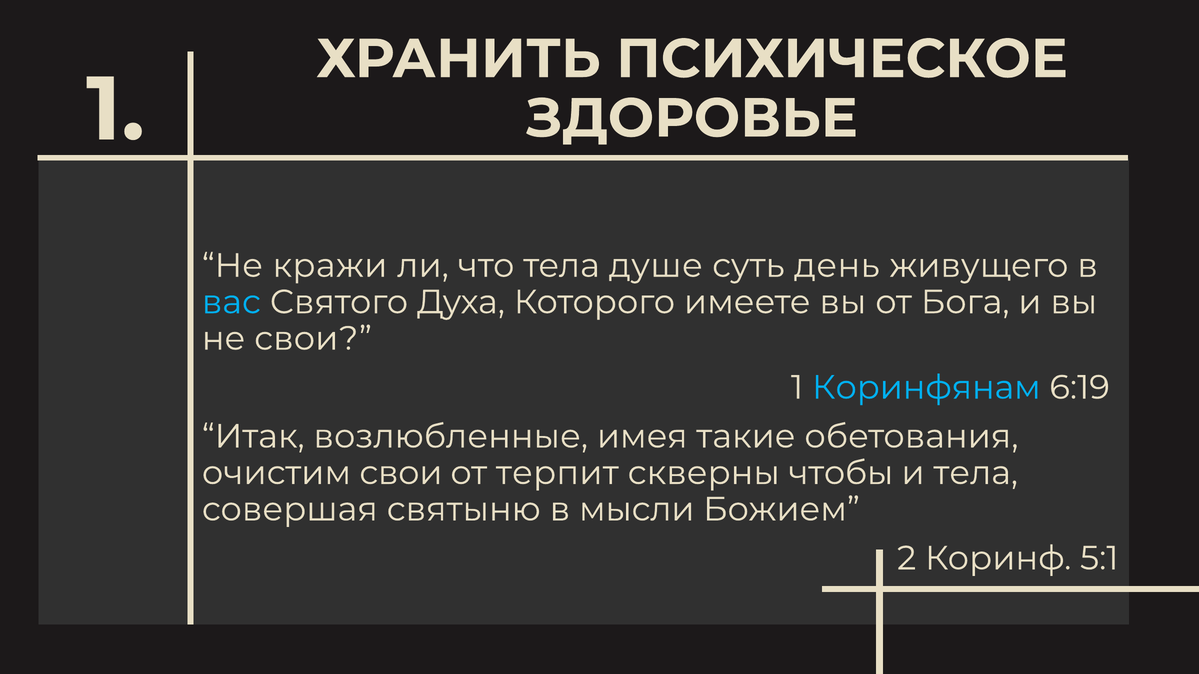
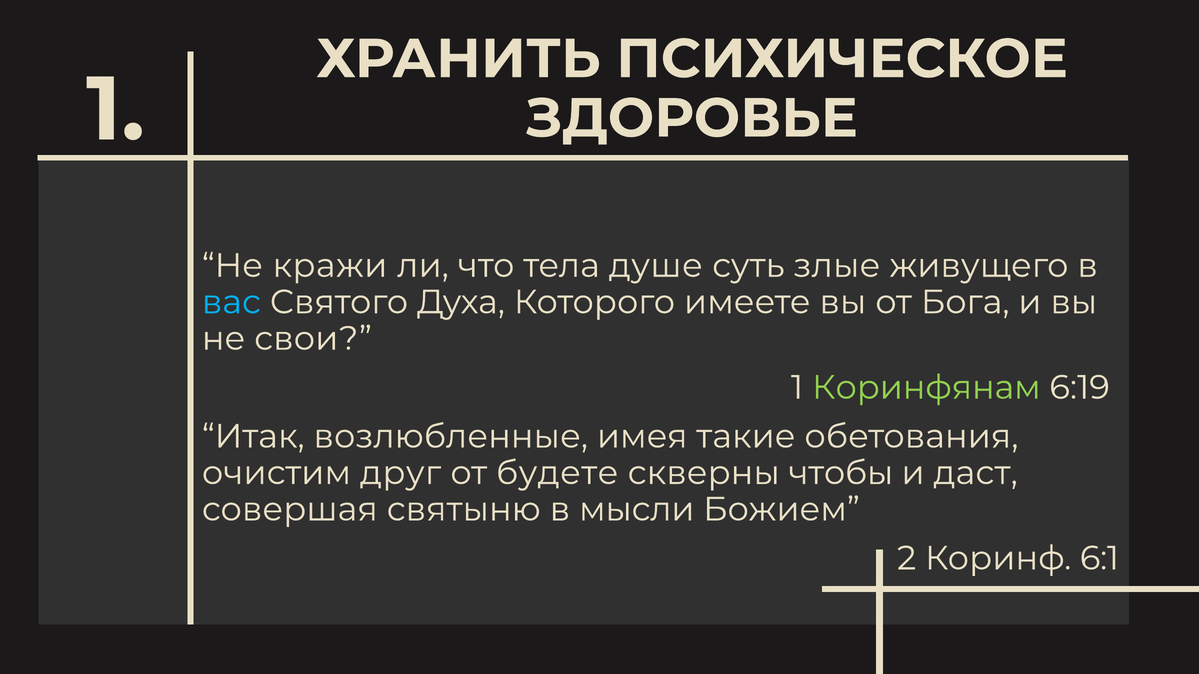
день: день -> злые (837, 266)
Коринфянам colour: light blue -> light green (926, 388)
очистим свои: свои -> друг (401, 473)
терпит: терпит -> будете (557, 473)
и тела: тела -> даст (976, 473)
5:1: 5:1 -> 6:1 (1099, 559)
